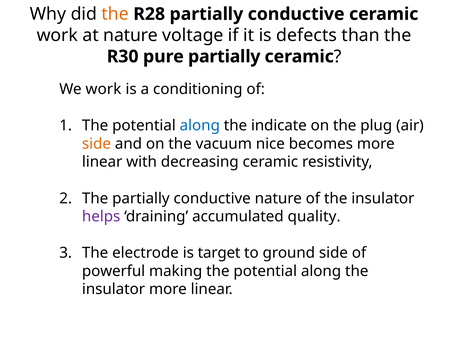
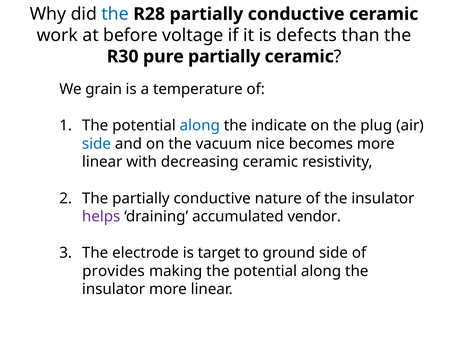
the colour: orange -> blue (115, 14)
at nature: nature -> before (131, 35)
We work: work -> grain (104, 89)
conditioning: conditioning -> temperature (198, 89)
side colour: orange -> blue (96, 144)
quality: quality -> vendor (314, 216)
powerful: powerful -> provides (113, 271)
